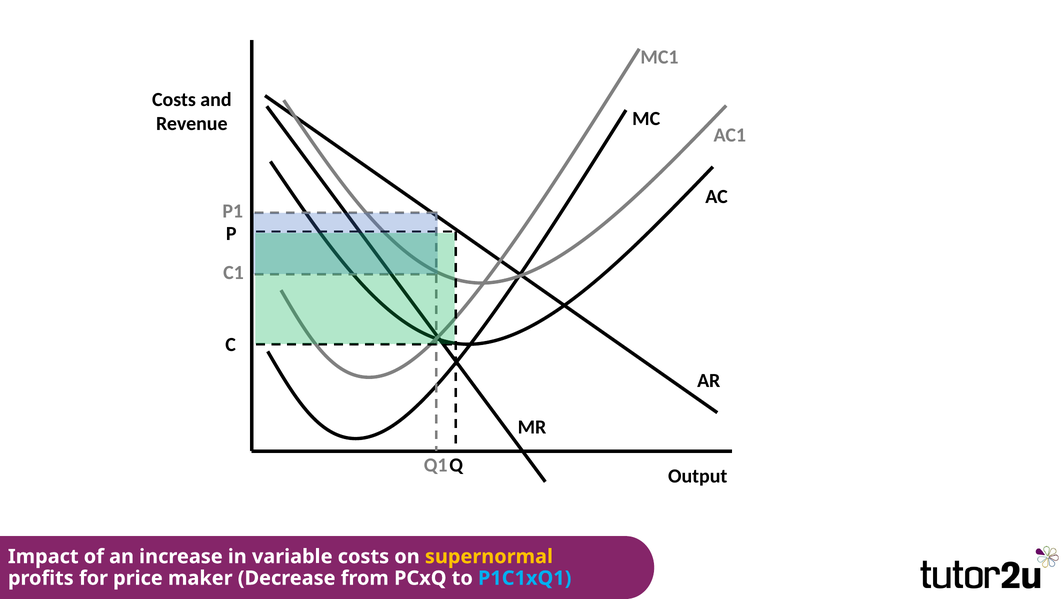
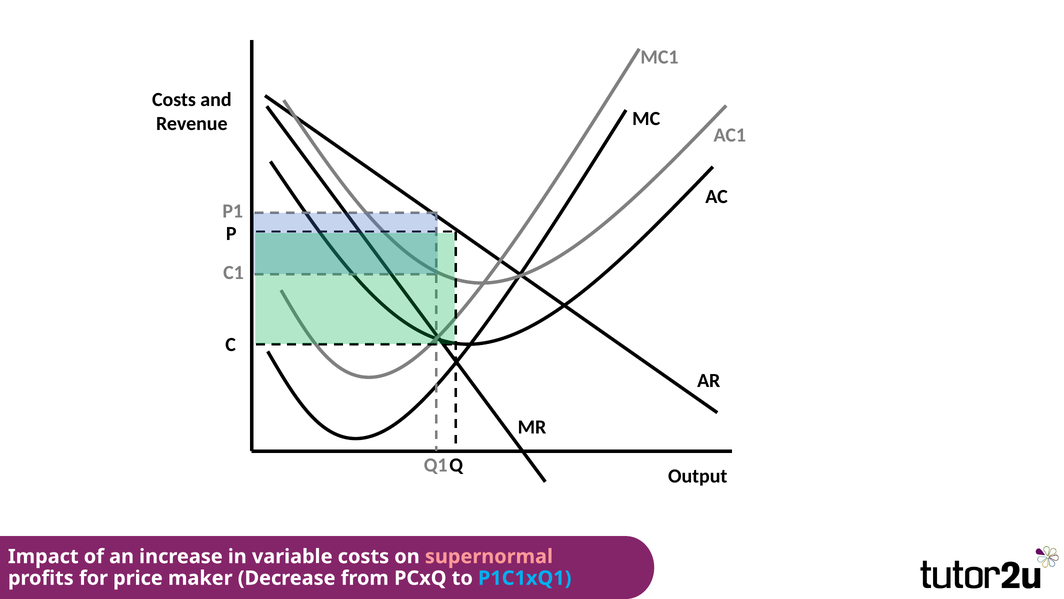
supernormal colour: yellow -> pink (489, 556)
